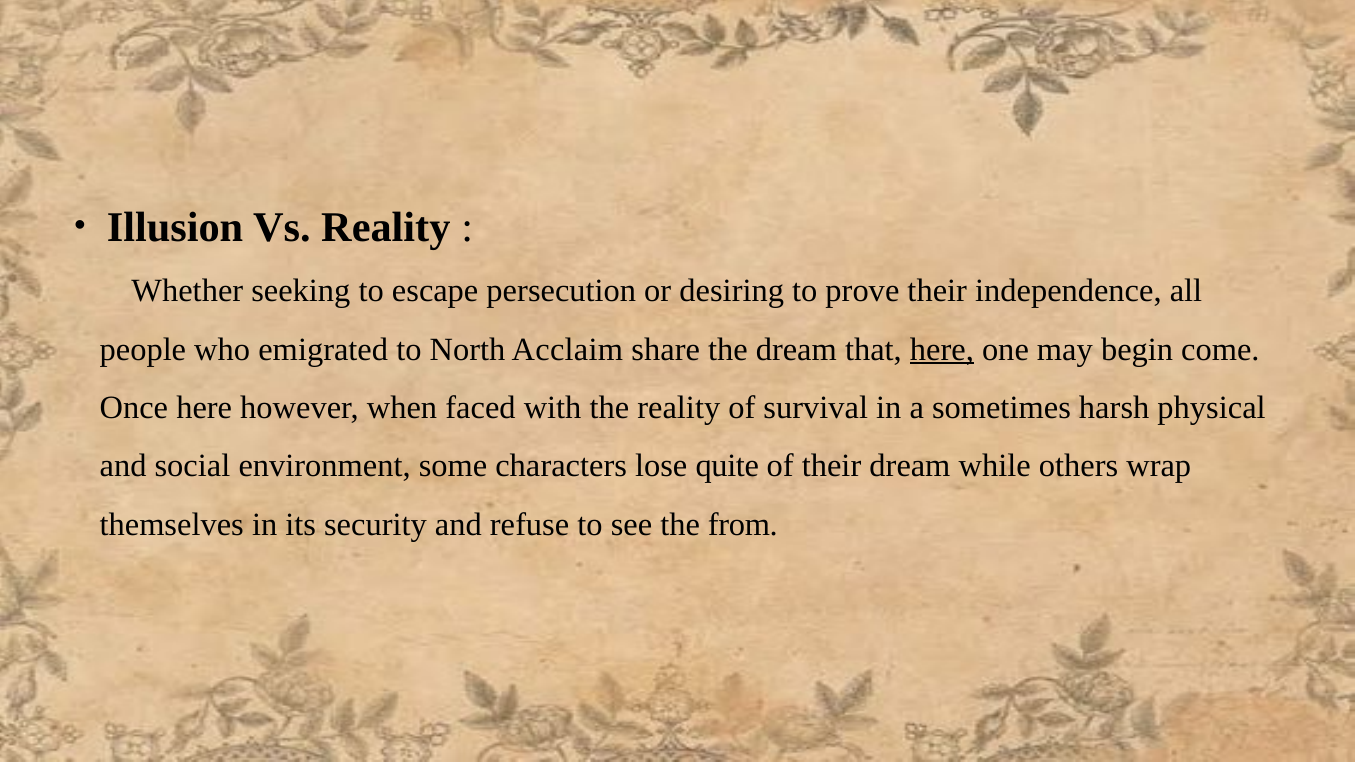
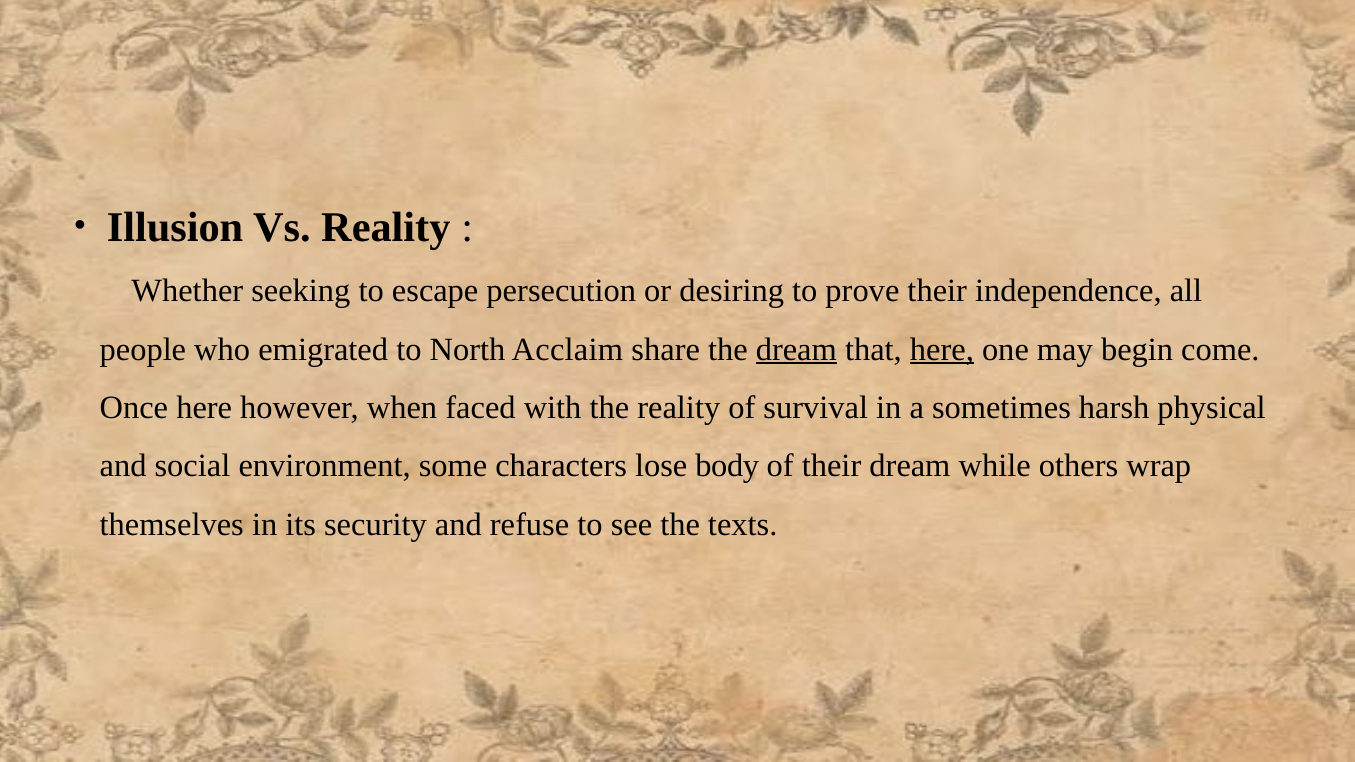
dream underline: none -> present (796, 349)
quite: quite -> body (727, 466)
from: from -> texts (743, 525)
